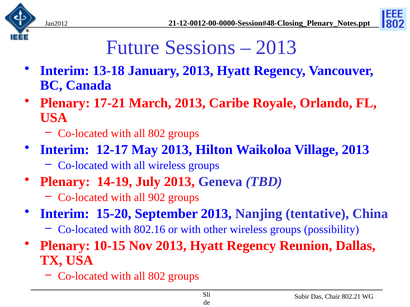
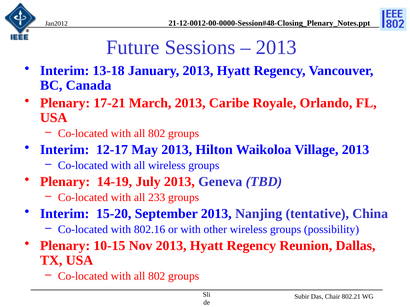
902: 902 -> 233 (157, 198)
